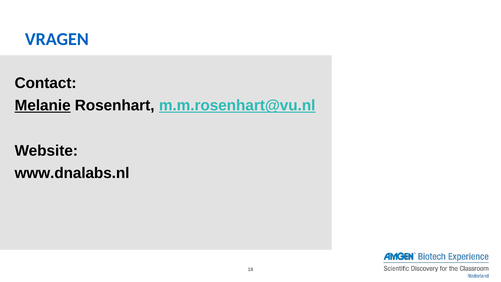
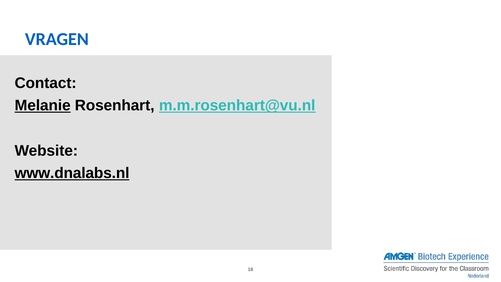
www.dnalabs.nl underline: none -> present (72, 173)
